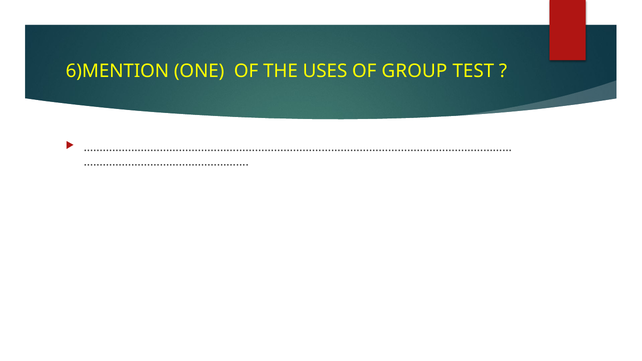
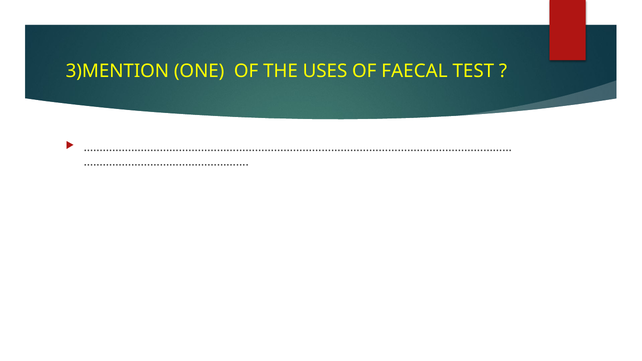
6)MENTION: 6)MENTION -> 3)MENTION (117, 71)
GROUP: GROUP -> FAECAL (414, 71)
